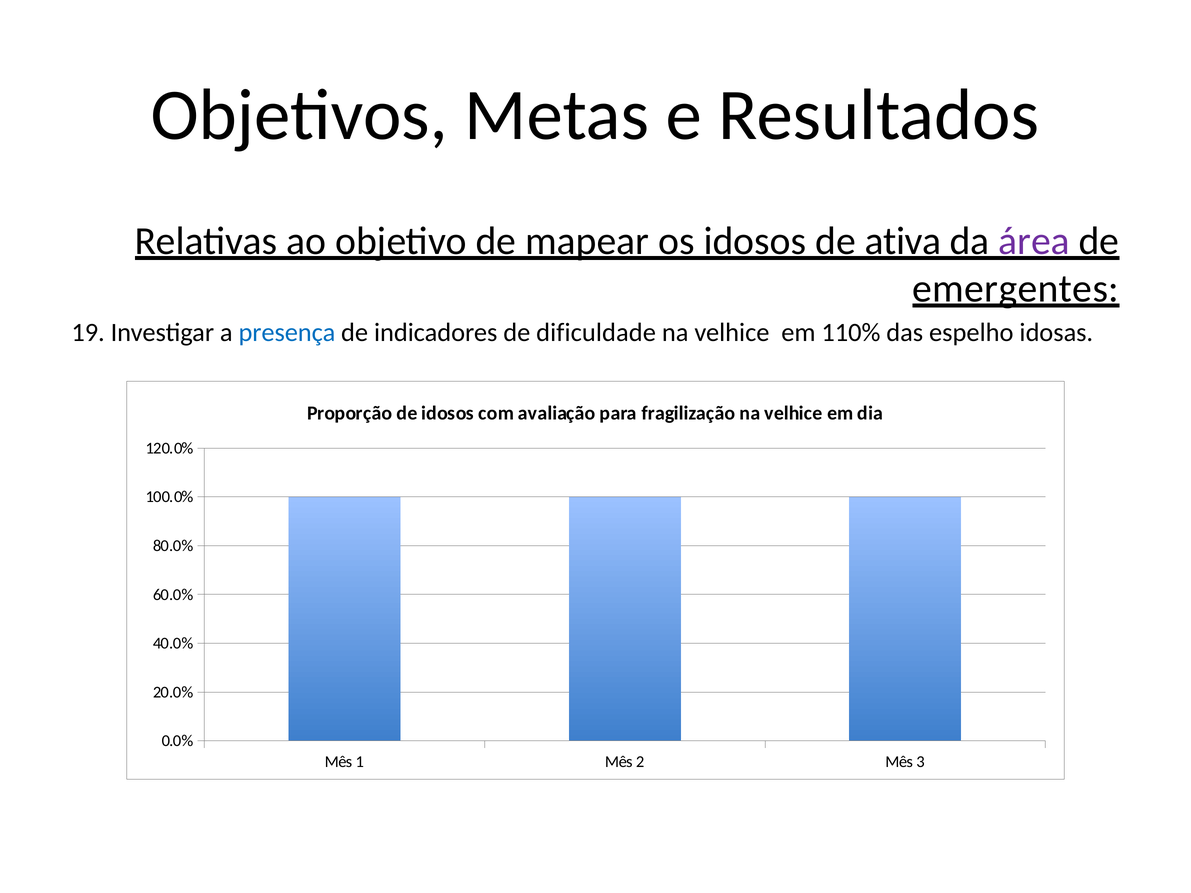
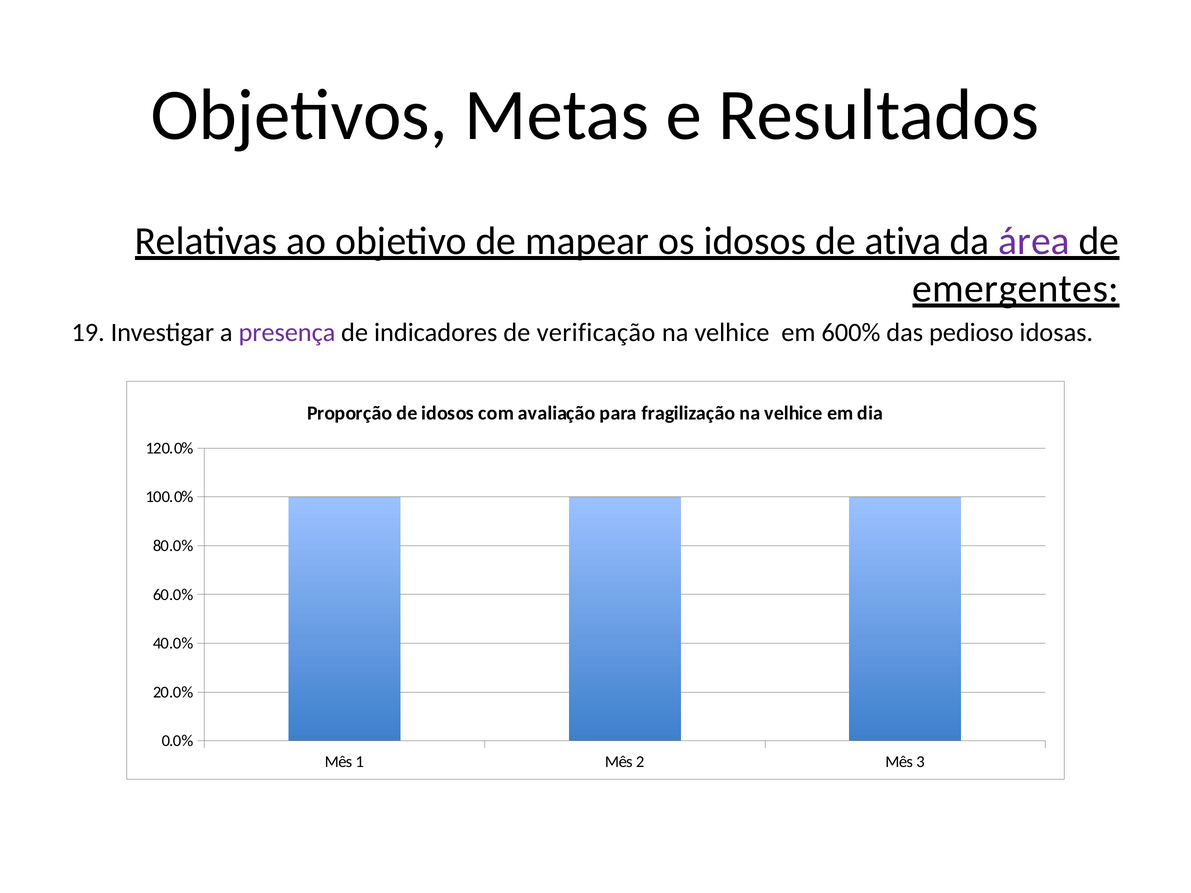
presença colour: blue -> purple (287, 333)
dificuldade: dificuldade -> verificação (596, 333)
110%: 110% -> 600% (851, 333)
espelho: espelho -> pedioso (971, 333)
